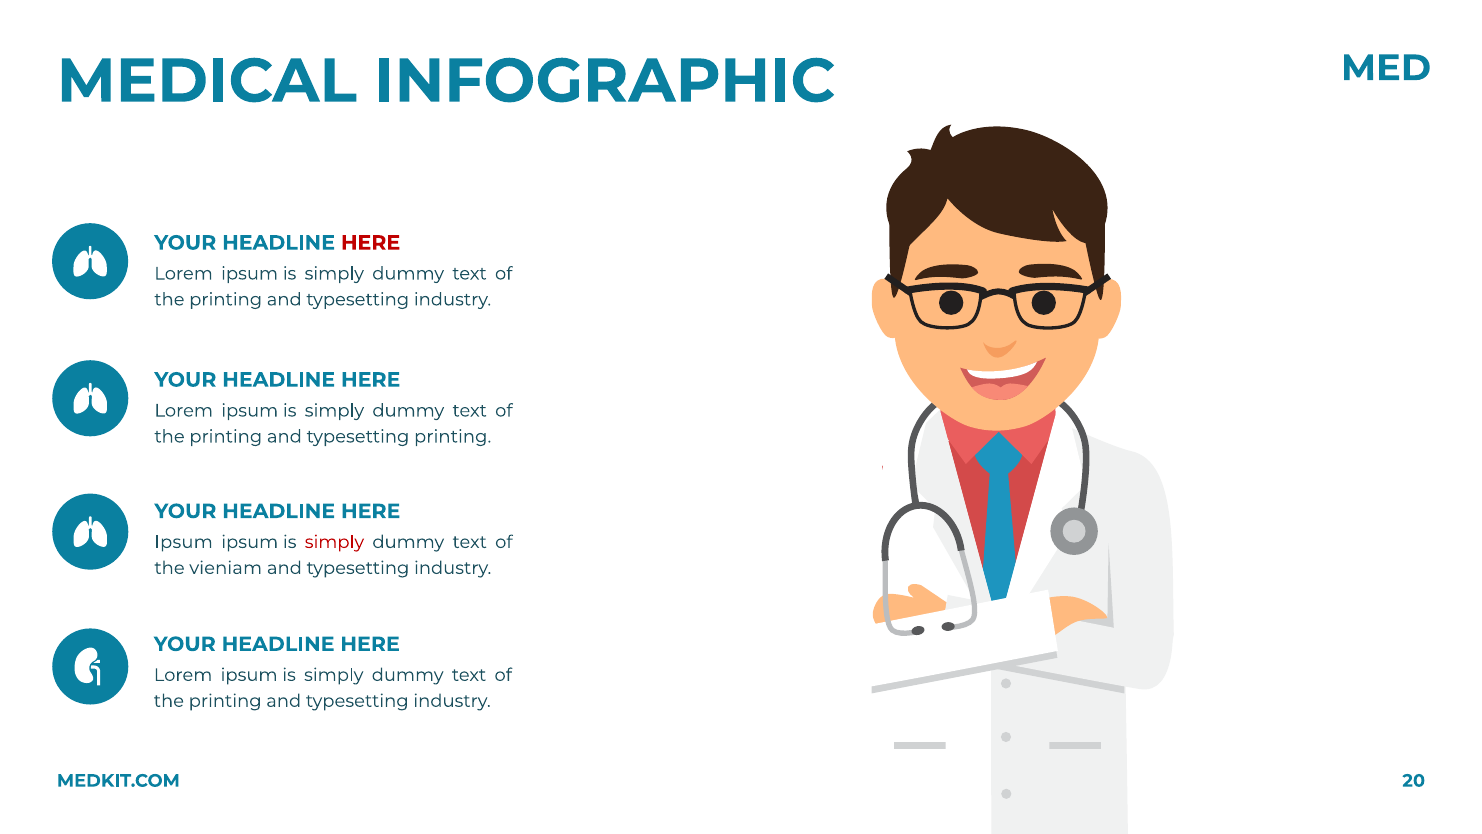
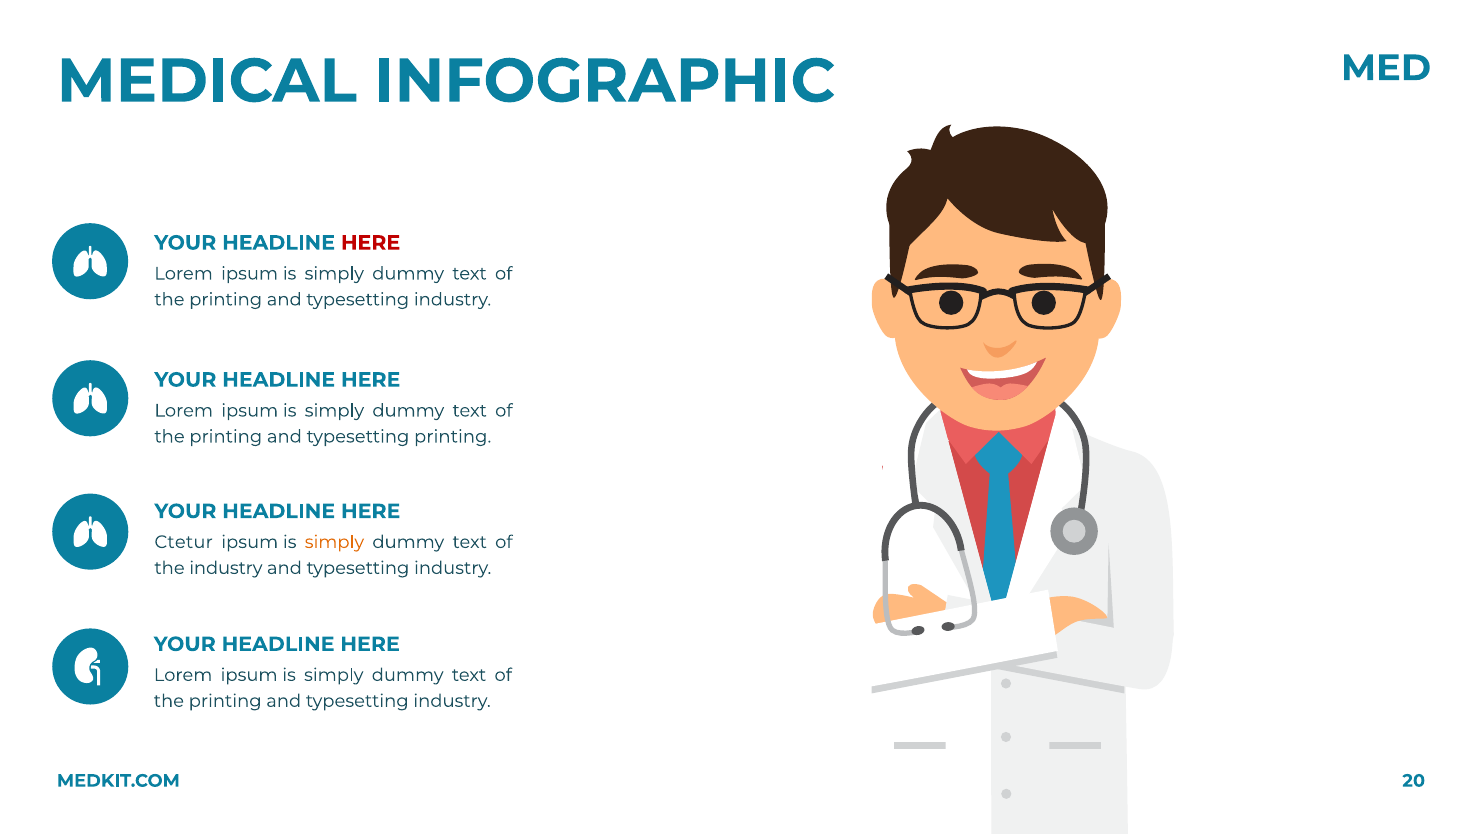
Ipsum: Ipsum -> Ctetur (184, 542)
simply colour: red -> orange (334, 542)
the vieniam: vieniam -> industry (226, 568)
